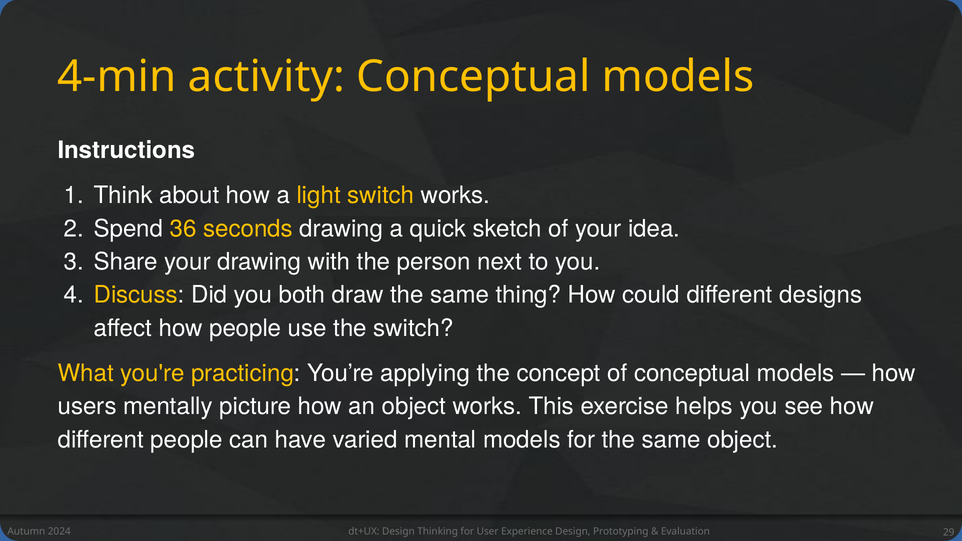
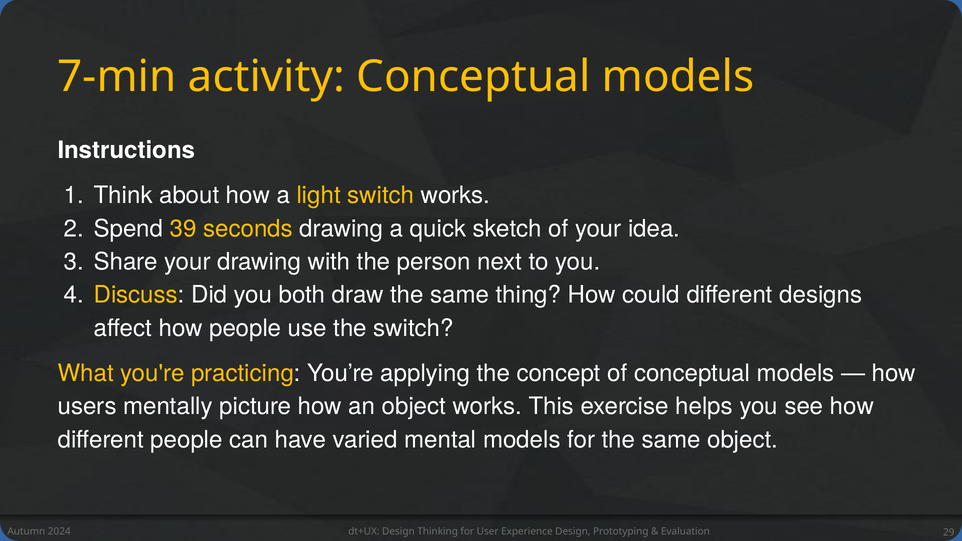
4-min: 4-min -> 7-min (117, 77)
36: 36 -> 39 (183, 229)
